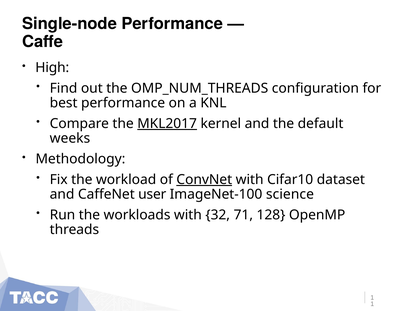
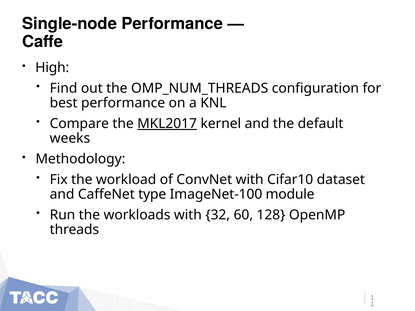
ConvNet underline: present -> none (204, 180)
user: user -> type (152, 195)
science: science -> module (290, 195)
71: 71 -> 60 (243, 215)
